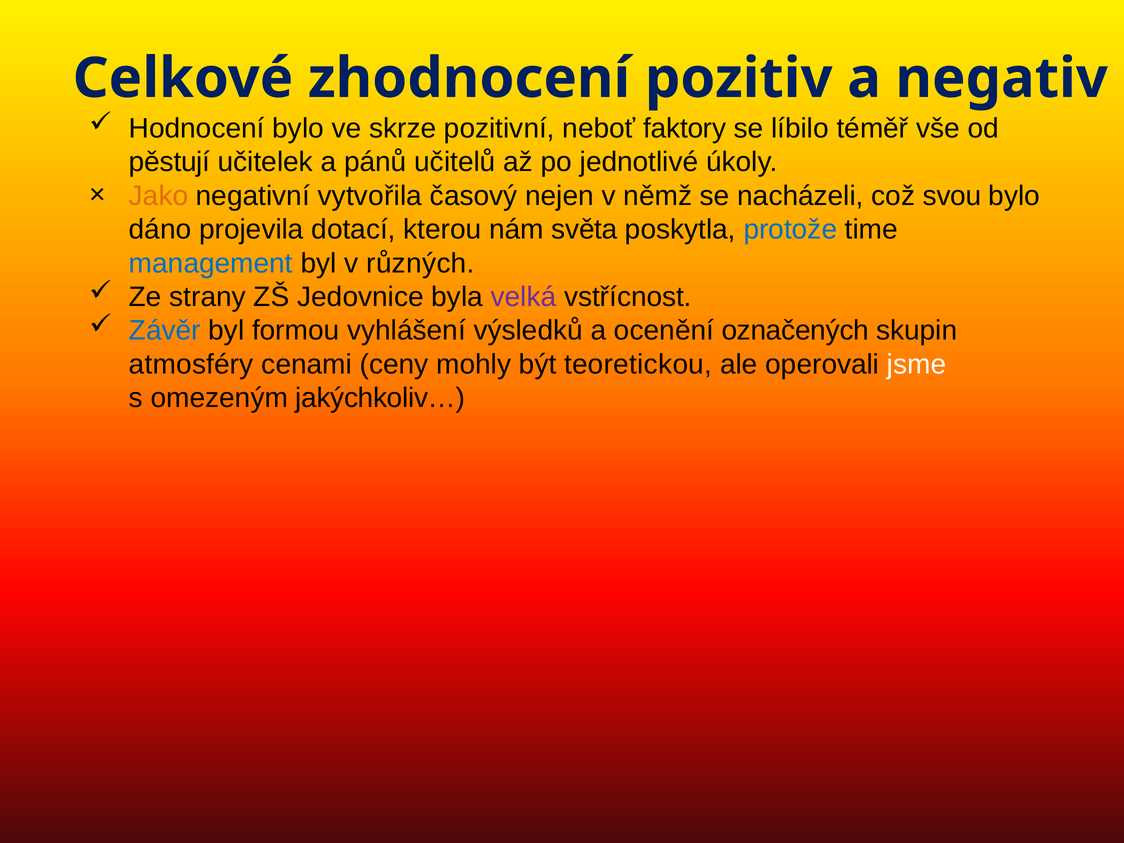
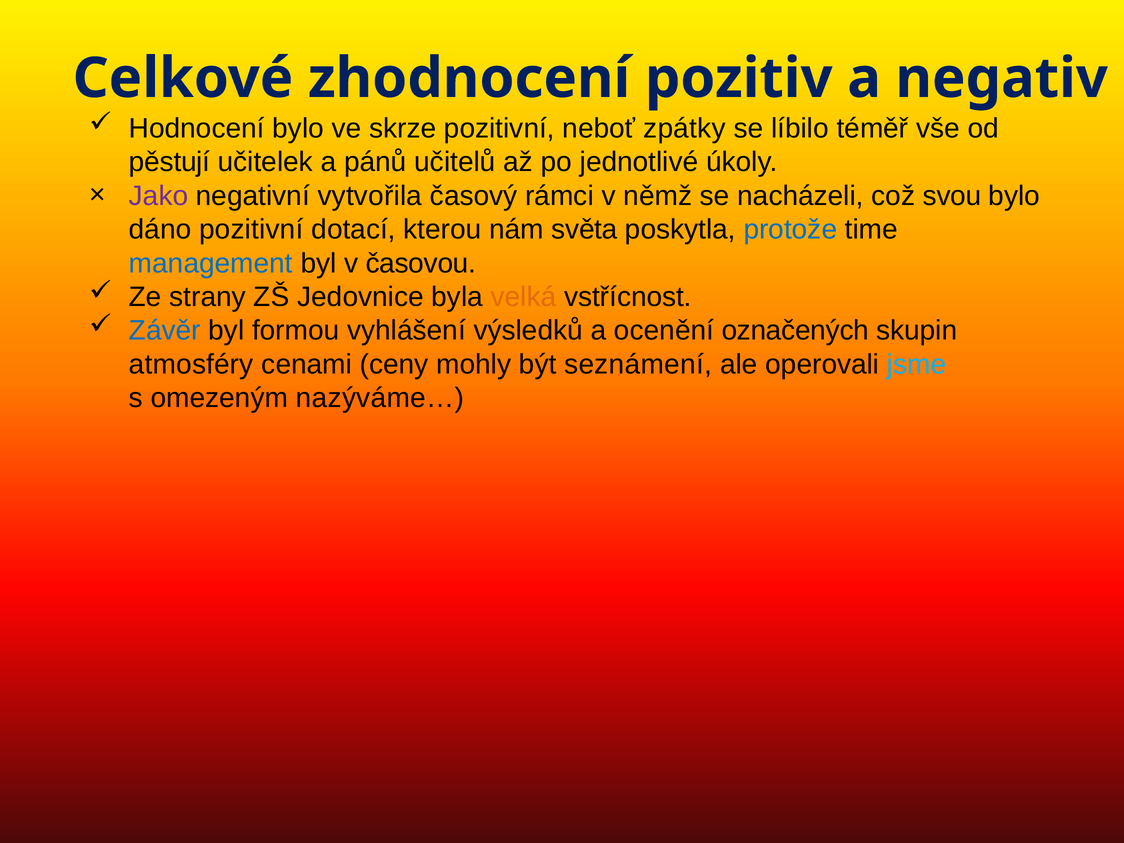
faktory: faktory -> zpátky (684, 128)
Jako colour: orange -> purple (159, 196)
nejen: nejen -> rámci (559, 196)
dáno projevila: projevila -> pozitivní (251, 230)
různých: různých -> časovou (421, 263)
velká colour: purple -> orange (523, 297)
teoretickou: teoretickou -> seznámení (638, 364)
jsme colour: white -> light blue (917, 364)
jakýchkoliv…: jakýchkoliv… -> nazýváme… (380, 398)
